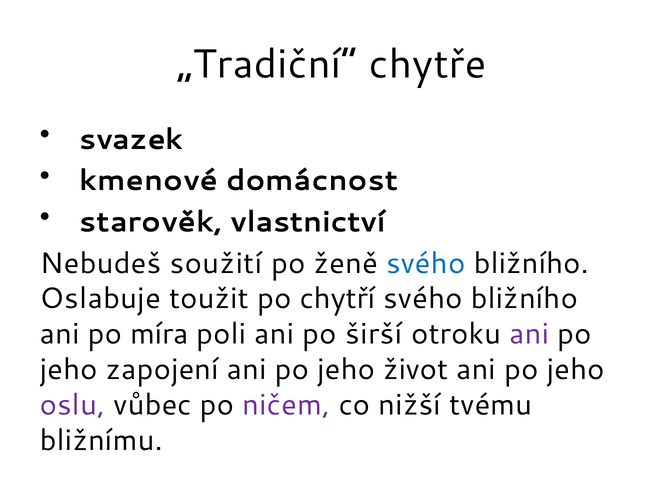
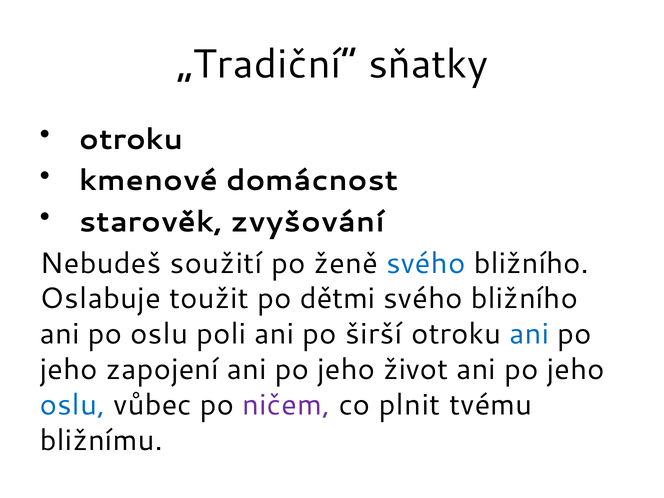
chytře: chytře -> sňatky (428, 64)
svazek: svazek -> otroku (131, 139)
vlastnictví: vlastnictví -> zvyšování (308, 222)
chytří: chytří -> dětmi (338, 299)
po míra: míra -> oslu (159, 334)
ani colour: purple -> blue (529, 334)
oslu colour: purple -> blue (73, 405)
nižší: nižší -> plnit (410, 405)
